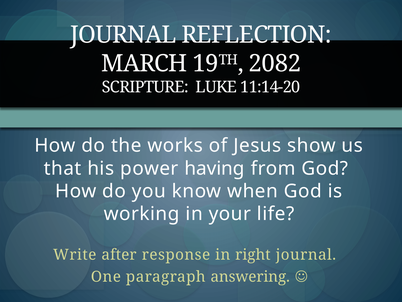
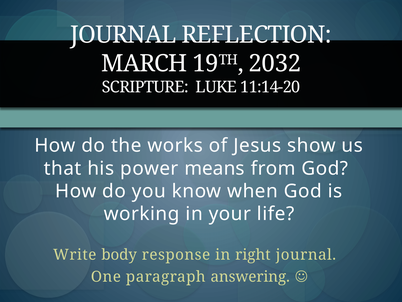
2082: 2082 -> 2032 (275, 64)
having: having -> means (215, 168)
after: after -> body (119, 254)
